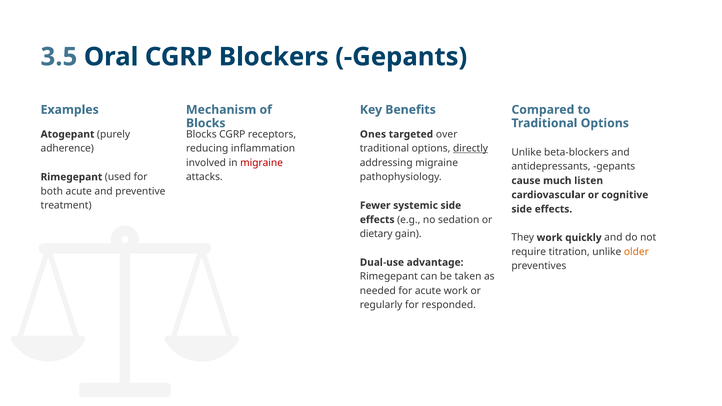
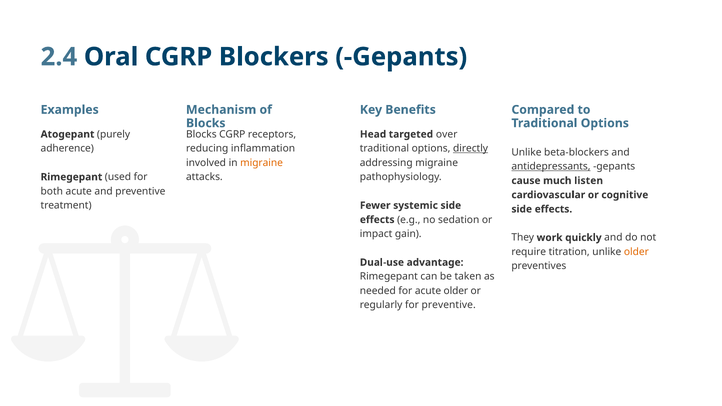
3.5: 3.5 -> 2.4 (59, 57)
Ones: Ones -> Head (373, 134)
migraine colour: red -> orange (262, 163)
antidepressants underline: none -> present (551, 166)
dietary: dietary -> impact (376, 234)
acute work: work -> older (456, 291)
for responded: responded -> preventive (449, 305)
